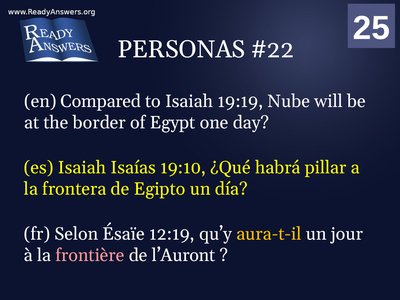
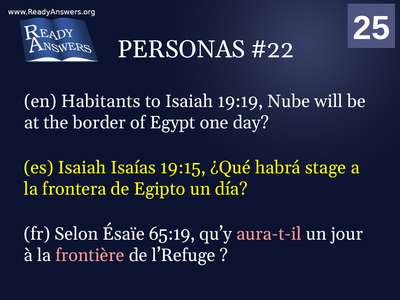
Compared: Compared -> Habitants (101, 101)
19:10: 19:10 -> 19:15 (183, 168)
pillar: pillar -> stage (326, 168)
12:19: 12:19 -> 65:19 (172, 234)
aura-t-il colour: yellow -> pink (269, 234)
l’Auront: l’Auront -> l’Refuge (184, 255)
